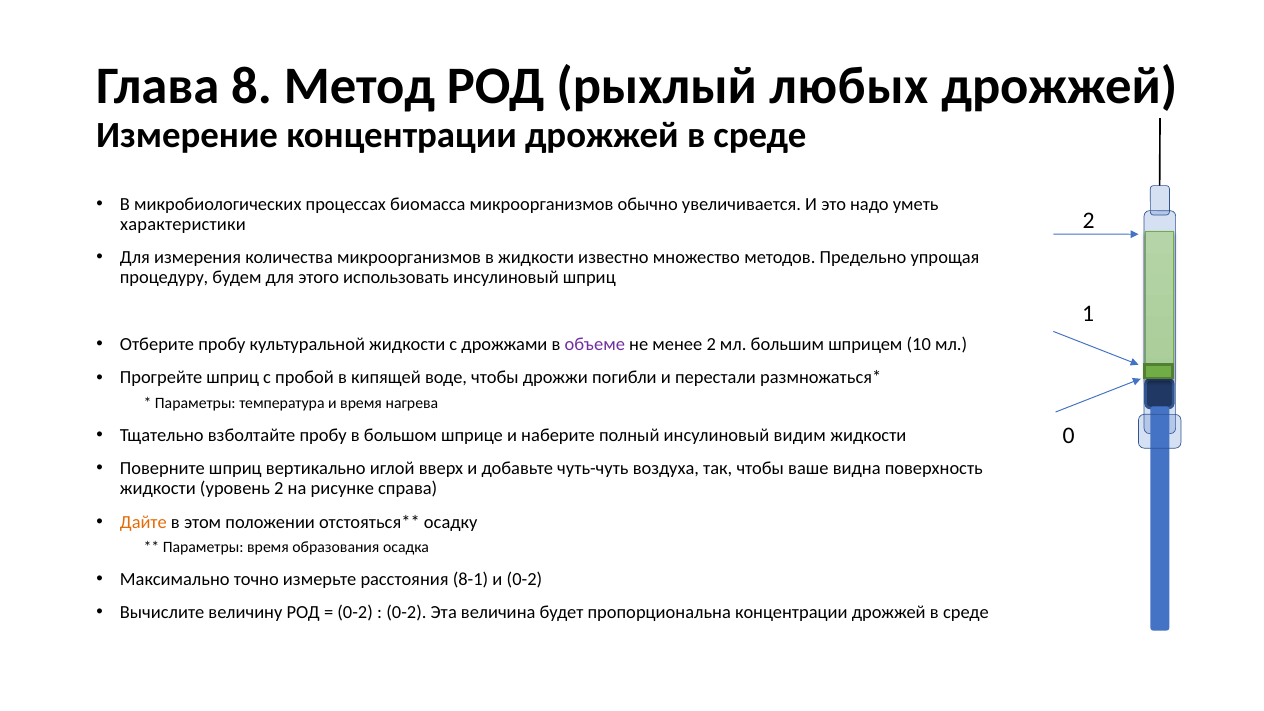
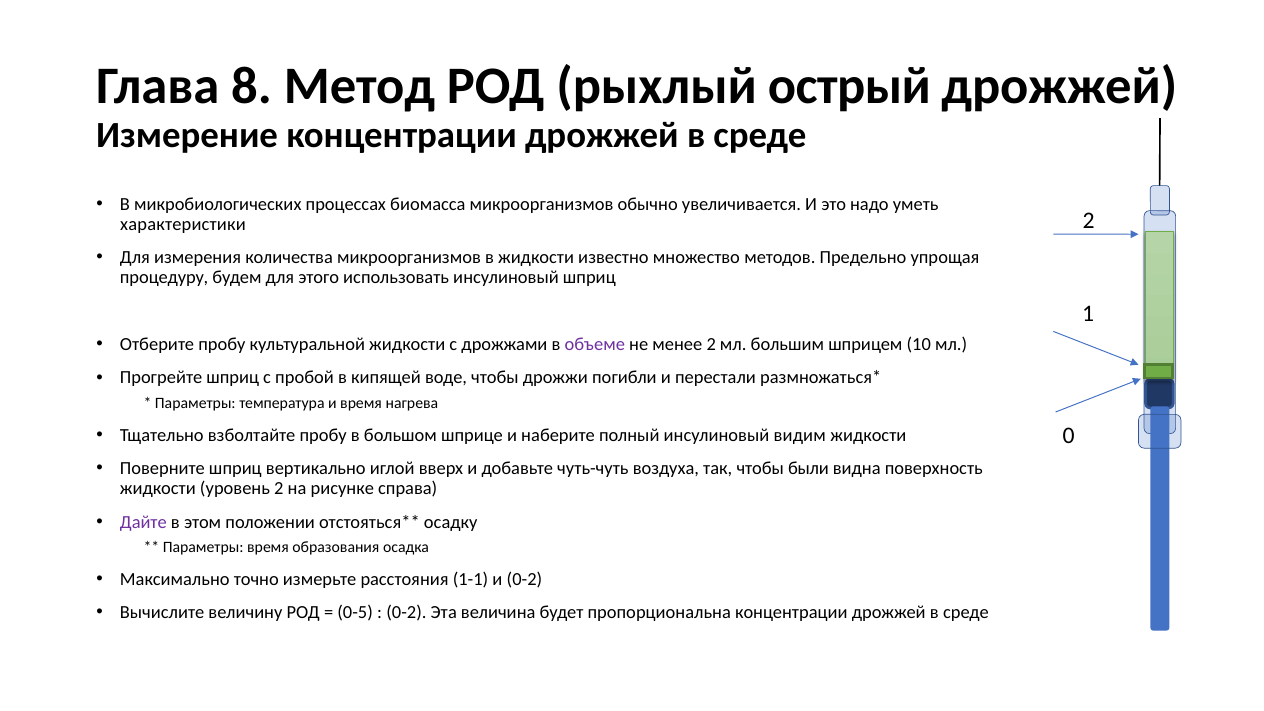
любых: любых -> острый (849, 86)
ваше: ваше -> были (808, 468)
Дайте colour: orange -> purple (143, 522)
8-1: 8-1 -> 1-1 (471, 579)
0-2: 0-2 -> 0-5 (355, 613)
